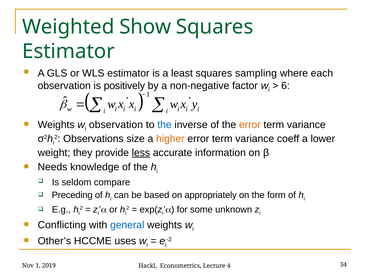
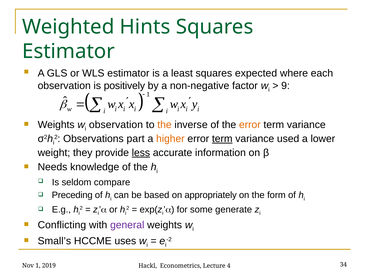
Show: Show -> Hints (145, 27)
sampling: sampling -> expected (256, 73)
6: 6 -> 9 (286, 86)
the colour: blue -> orange (164, 125)
size: size -> part (136, 139)
term underline: none -> present (222, 139)
coeff: coeff -> used (288, 139)
unknown: unknown -> generate (234, 209)
general colour: blue -> purple (127, 225)
Other’s: Other’s -> Small’s (54, 241)
